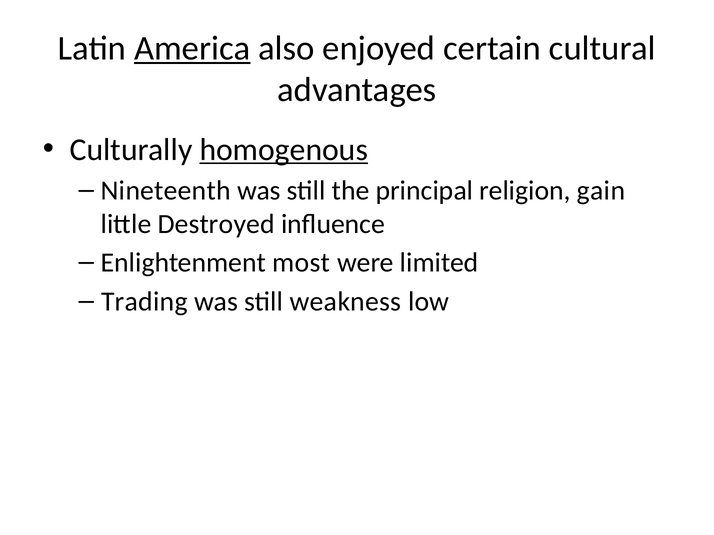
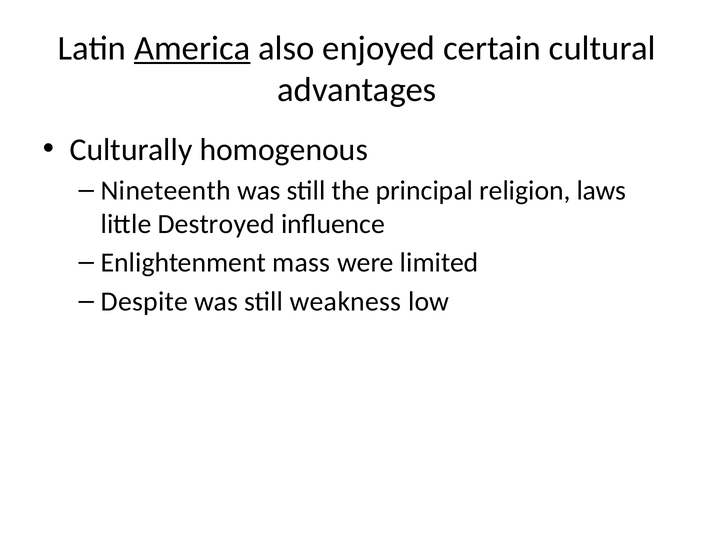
homogenous underline: present -> none (284, 150)
gain: gain -> laws (601, 191)
most: most -> mass (301, 263)
Trading: Trading -> Despite (144, 302)
